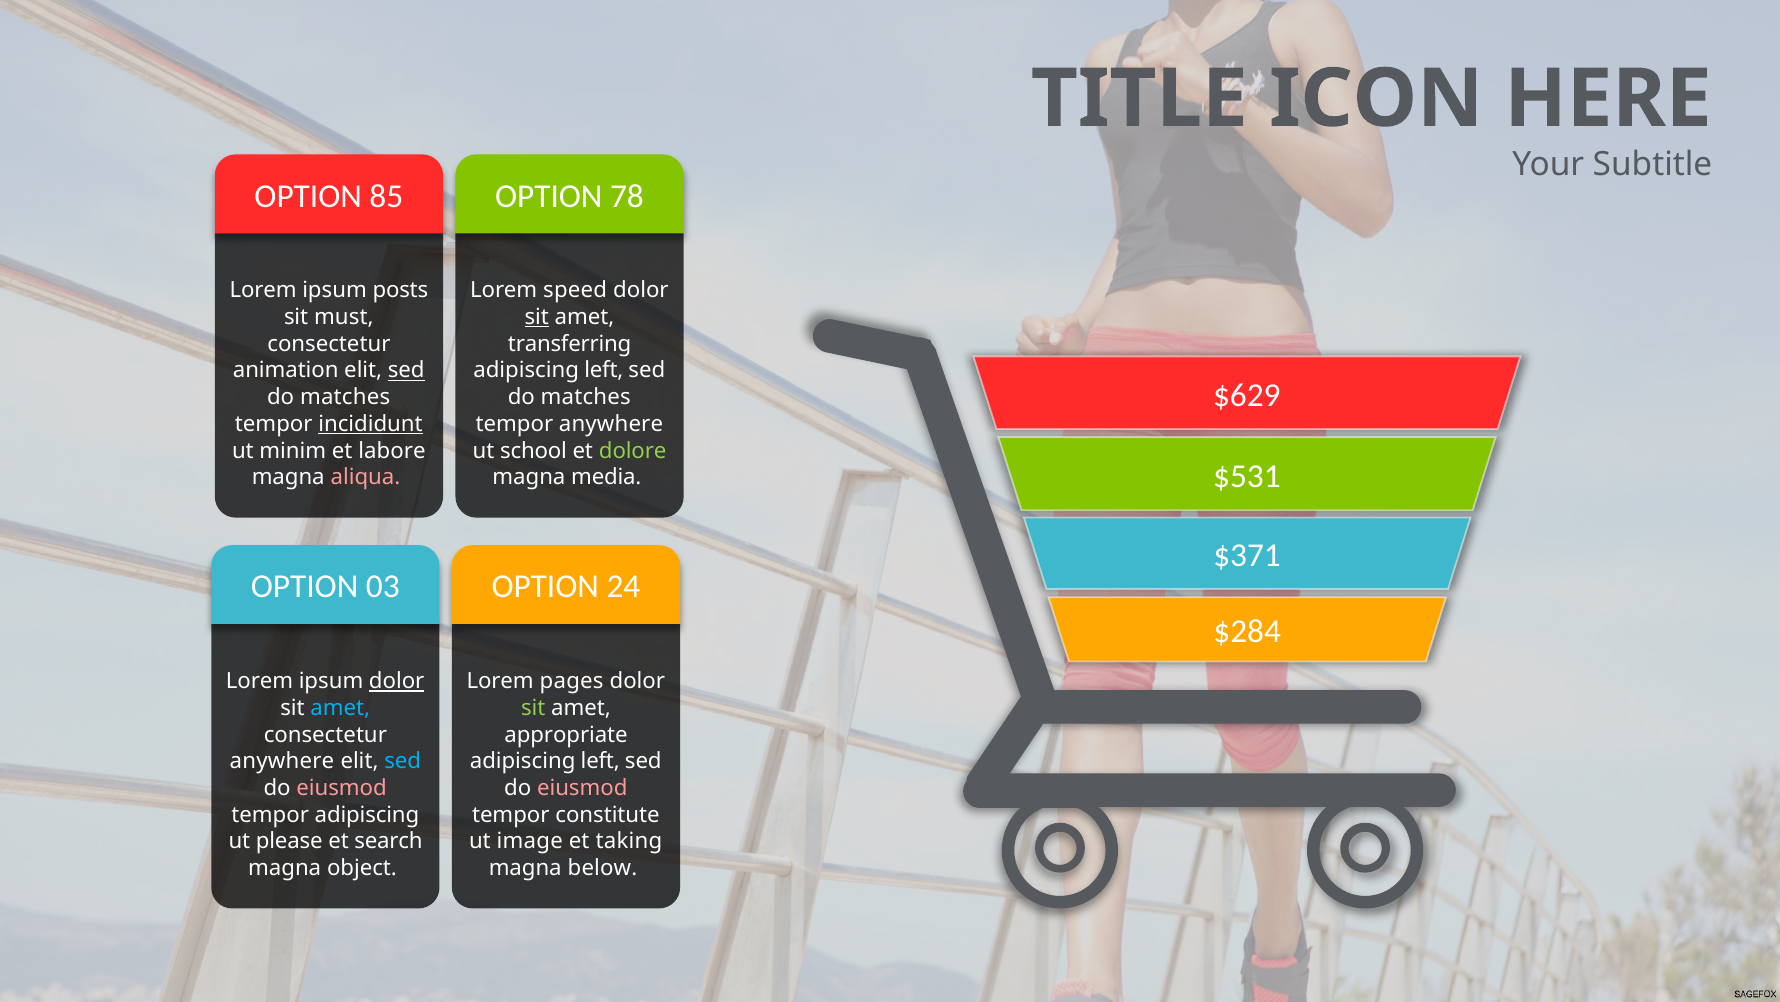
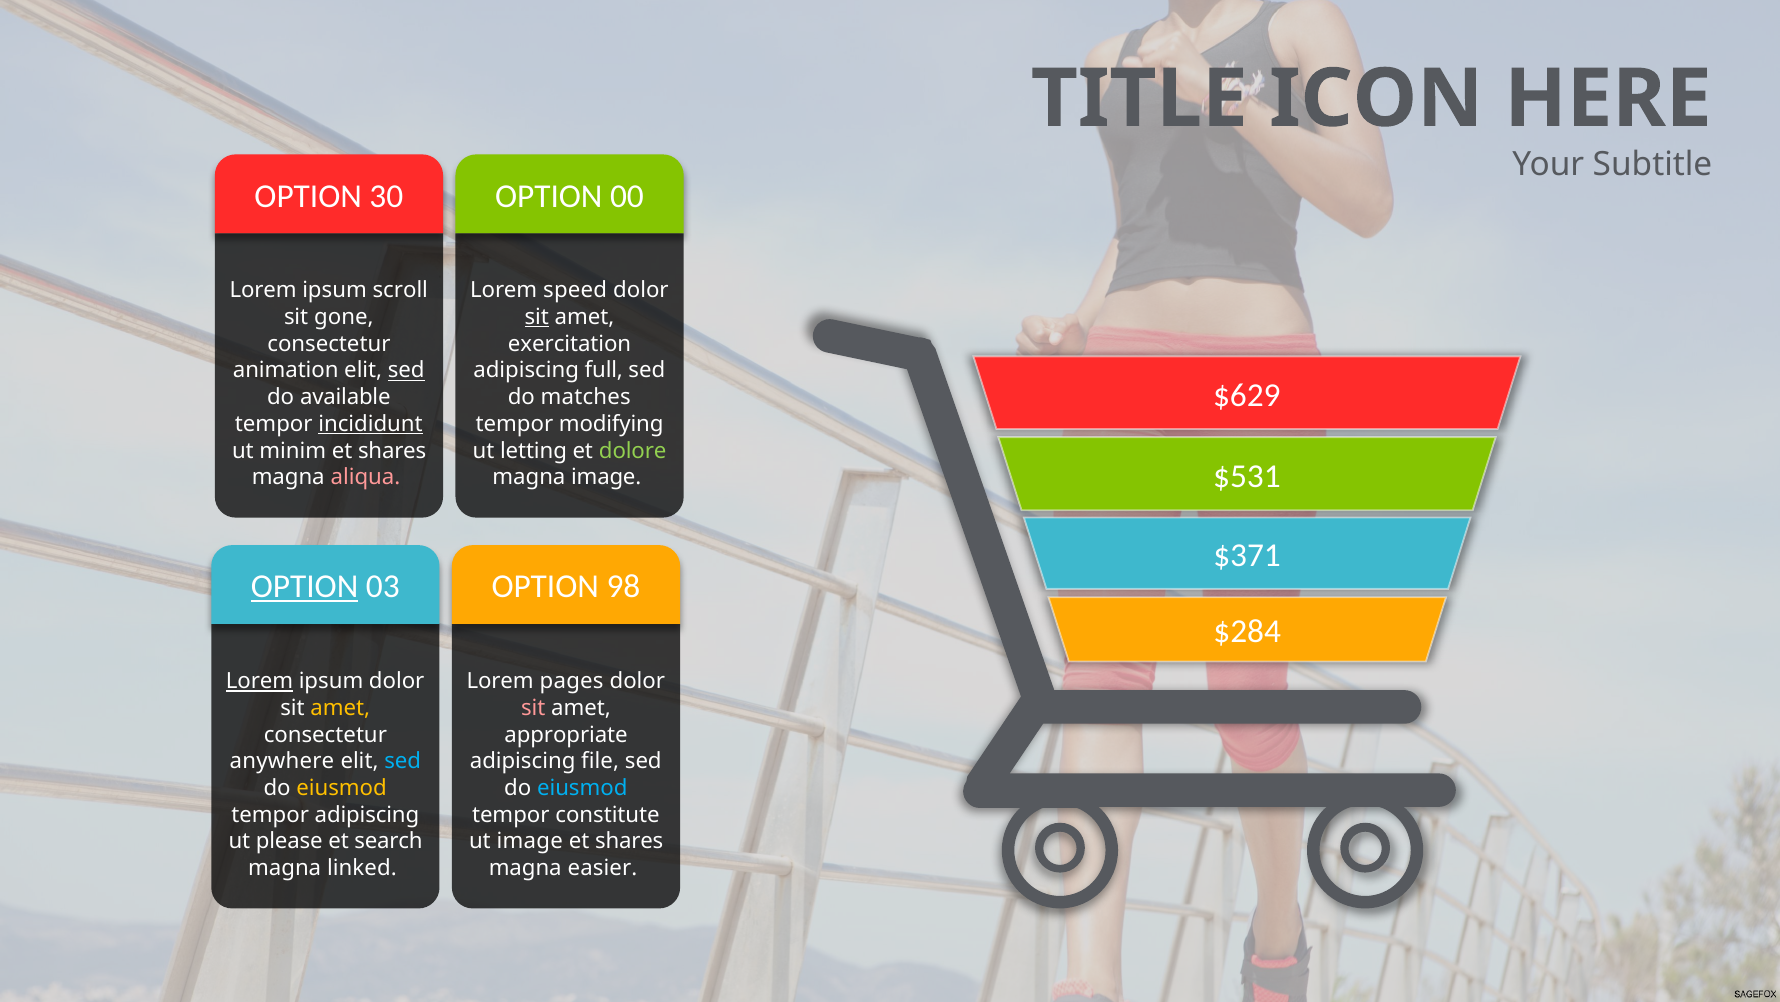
85: 85 -> 30 (386, 196)
78: 78 -> 00 (627, 196)
posts: posts -> scroll (400, 290)
must: must -> gone (344, 317)
transferring: transferring -> exercitation (570, 344)
left: left -> full (604, 370)
matches: matches -> available (345, 397)
tempor anywhere: anywhere -> modifying (611, 424)
labore: labore -> shares (392, 450)
school: school -> letting (533, 450)
magna media: media -> image (606, 477)
OPTION underline: none -> present (305, 586)
24: 24 -> 98 (623, 586)
Lorem underline: none -> present (260, 681)
dolor underline: present -> none (397, 681)
amet colour: light blue -> yellow (340, 707)
sit colour: light green -> pink (533, 707)
left: left -> file (600, 761)
eiusmod colour: pink -> yellow (342, 788)
eiusmod colour: pink -> light blue (582, 788)
taking: taking -> shares (629, 841)
object: object -> linked (362, 868)
below: below -> easier (603, 868)
